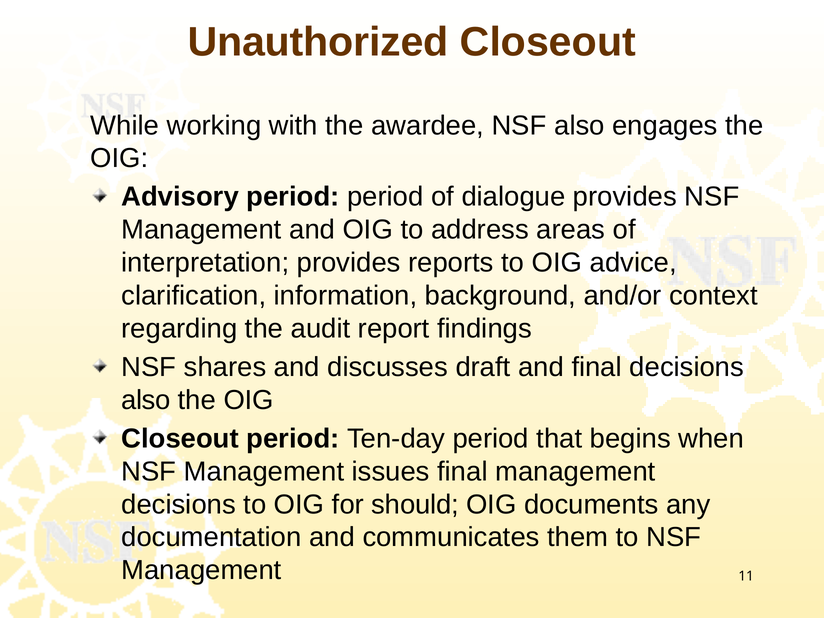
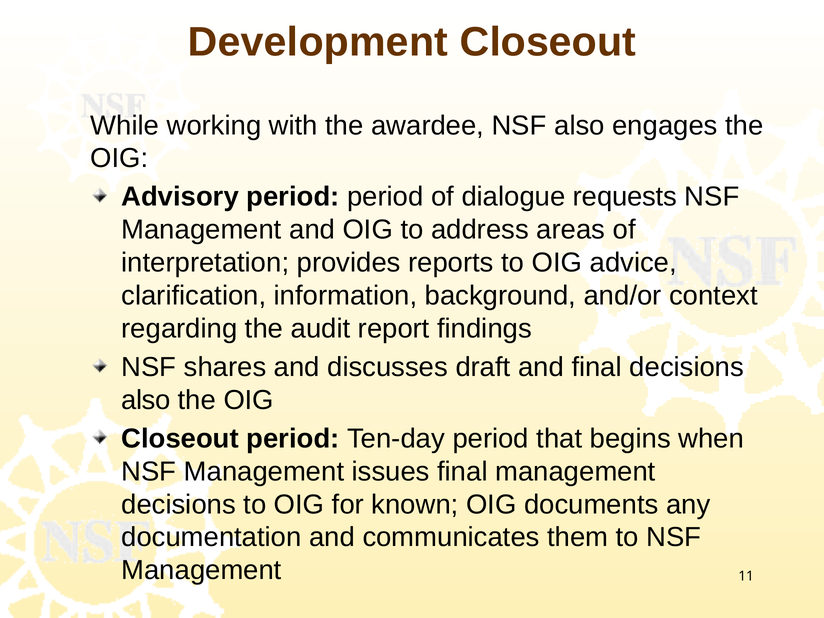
Unauthorized: Unauthorized -> Development (318, 42)
dialogue provides: provides -> requests (625, 197)
should: should -> known (415, 504)
